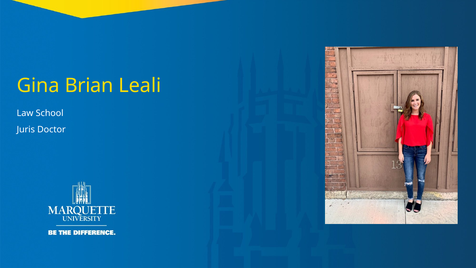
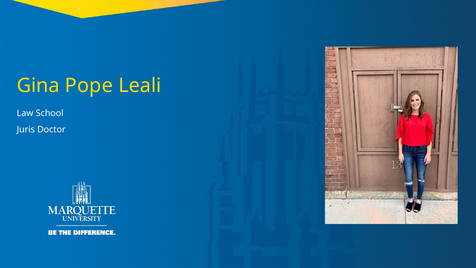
Brian: Brian -> Pope (89, 86)
